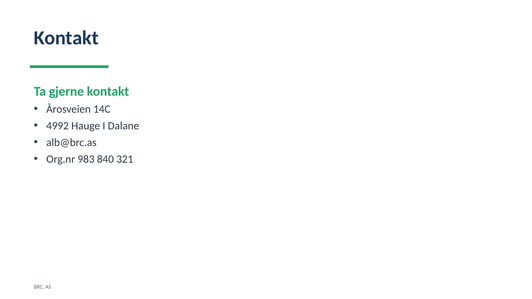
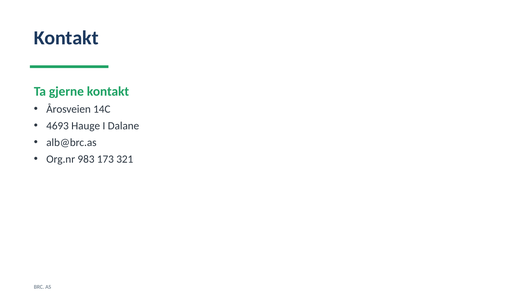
4992: 4992 -> 4693 (58, 126)
840: 840 -> 173 (105, 159)
